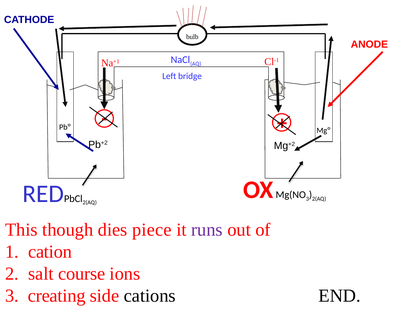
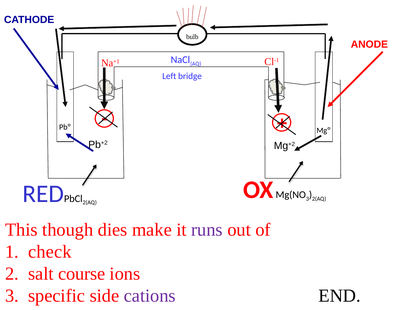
piece: piece -> make (152, 230)
cation: cation -> check (50, 252)
creating: creating -> specific (57, 296)
cations colour: black -> purple (150, 296)
